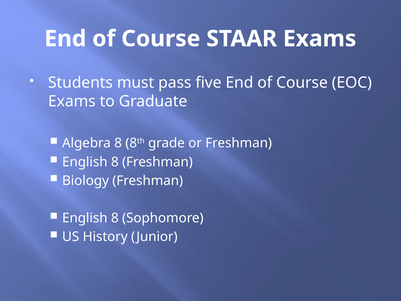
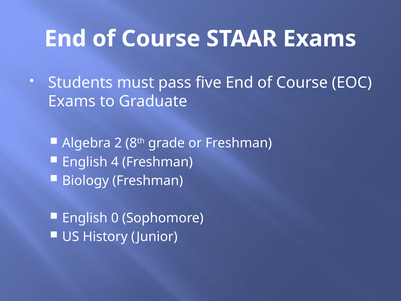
Algebra 8: 8 -> 2 (118, 143)
8: 8 -> 4 (115, 162)
8: 8 -> 0 (115, 218)
